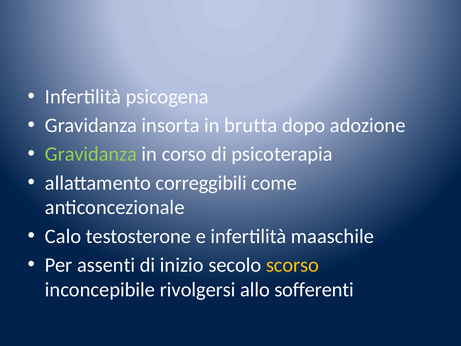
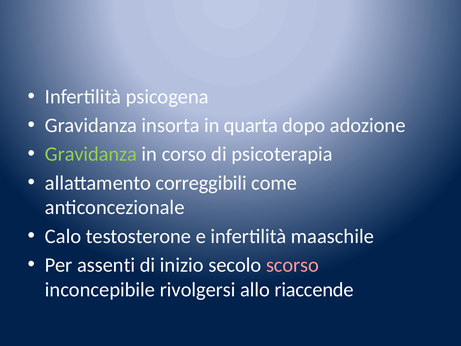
brutta: brutta -> quarta (251, 125)
scorso colour: yellow -> pink (293, 265)
sofferenti: sofferenti -> riaccende (314, 289)
